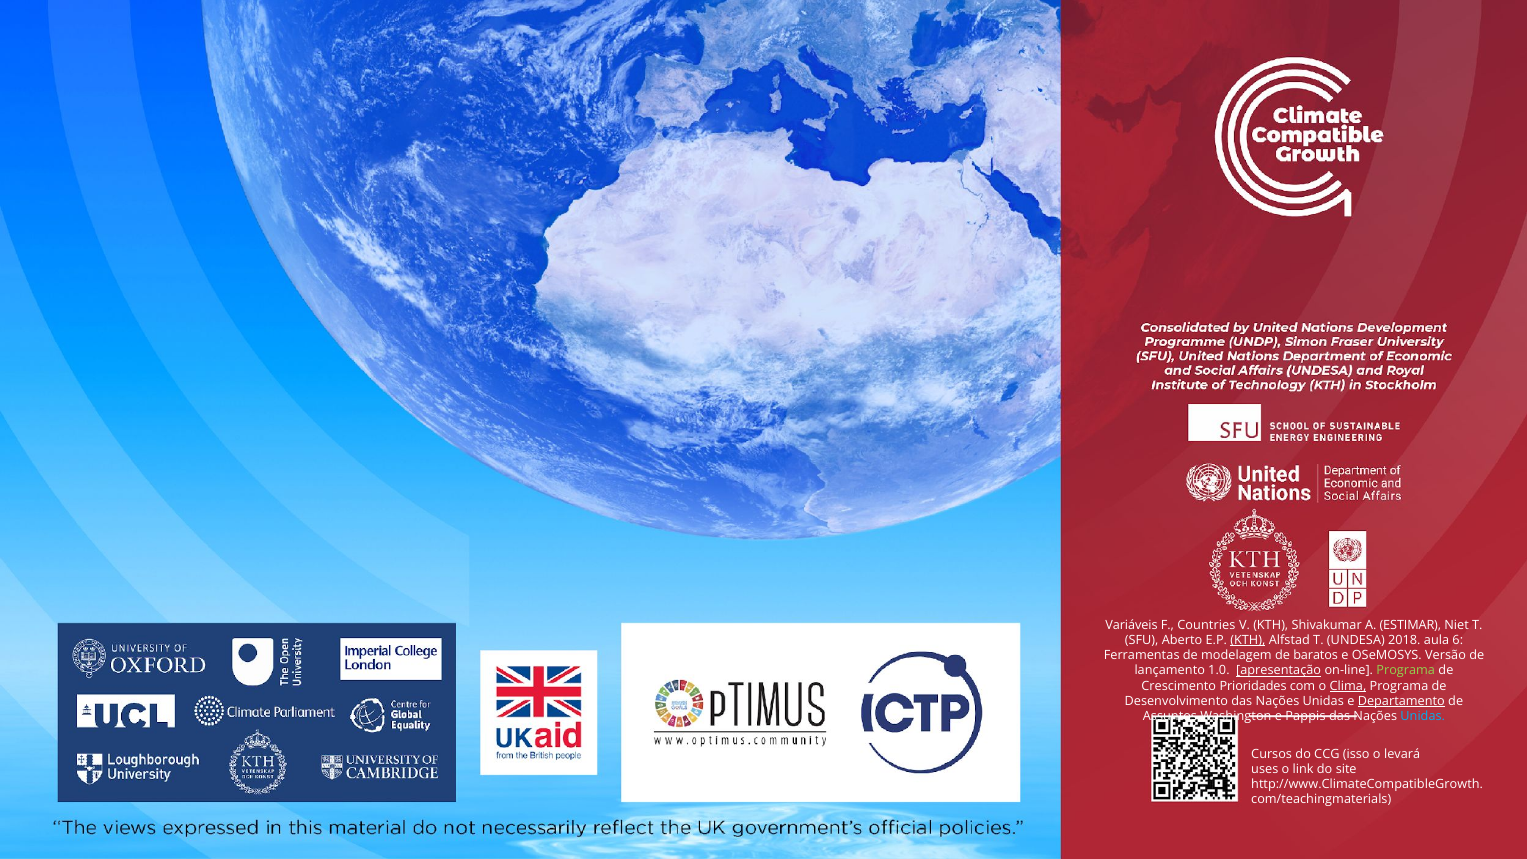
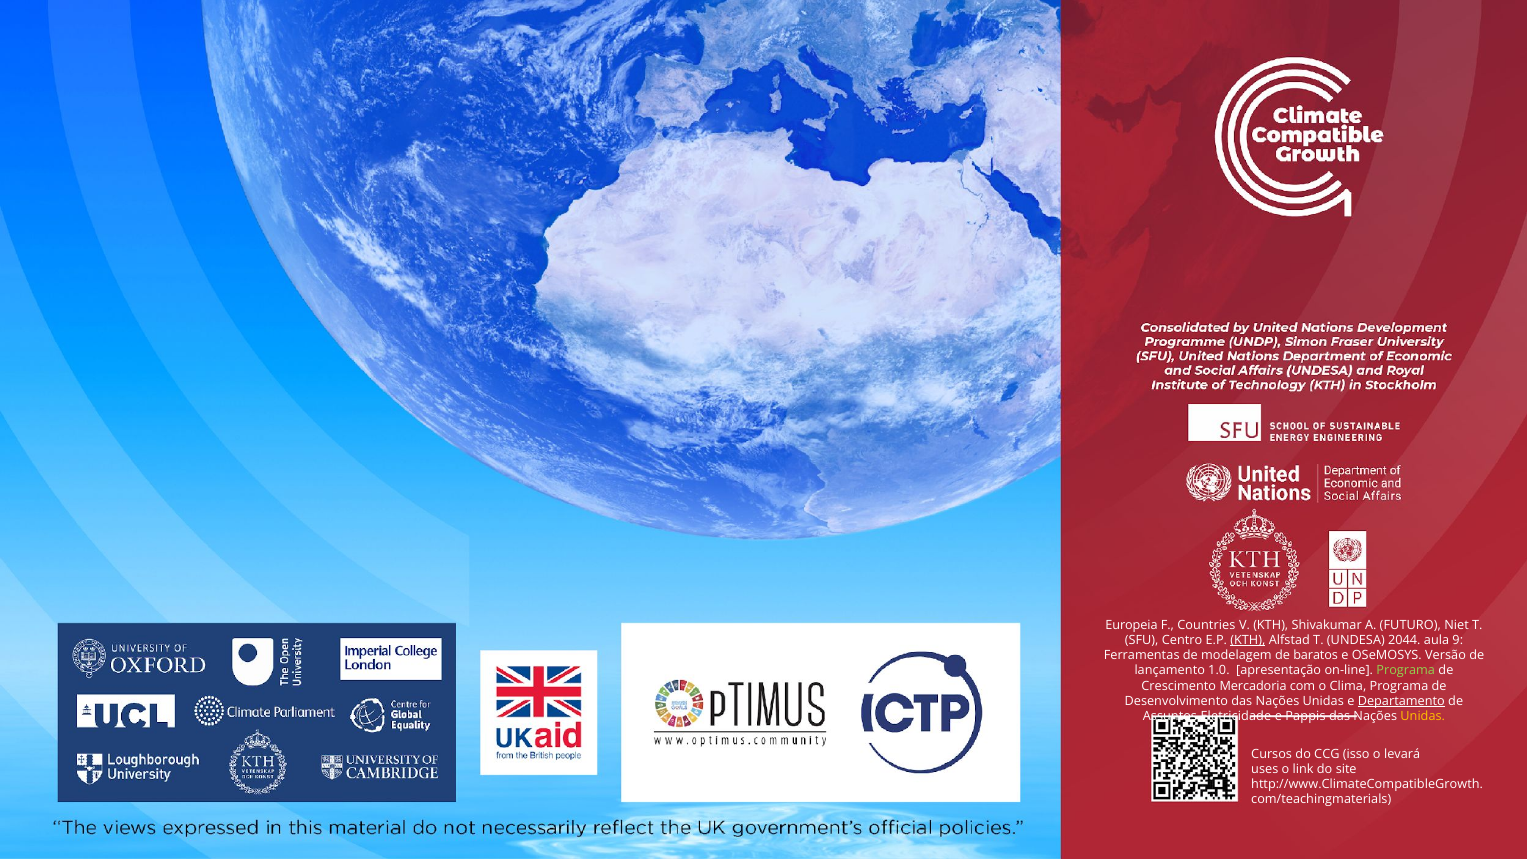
Variáveis: Variáveis -> Europeia (1131, 625)
ESTIMAR: ESTIMAR -> FUTURO (1410, 625)
Aberto: Aberto -> Centro (1182, 640)
2018: 2018 -> 2044 (1404, 640)
6: 6 -> 9 (1458, 640)
apresentação underline: present -> none (1279, 671)
Prioridades: Prioridades -> Mercadoria (1253, 686)
Clima underline: present -> none (1348, 686)
Washington: Washington -> Eletricidade (1236, 716)
Unidas colour: light blue -> yellow (1423, 716)
